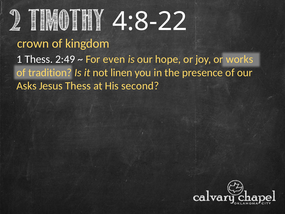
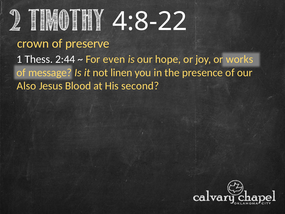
kingdom: kingdom -> preserve (87, 43)
2:49: 2:49 -> 2:44 (65, 59)
tradition: tradition -> message (50, 72)
Asks: Asks -> Also (27, 86)
Jesus Thess: Thess -> Blood (78, 86)
